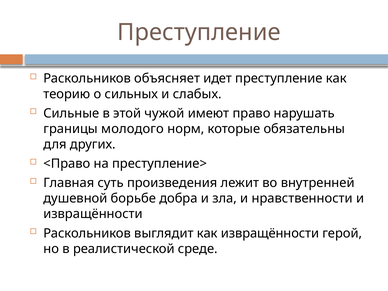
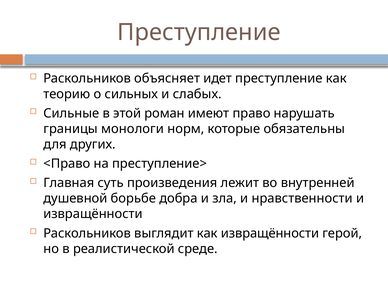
чужой: чужой -> роман (165, 113)
молодого: молодого -> монологи (133, 129)
